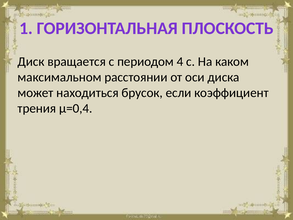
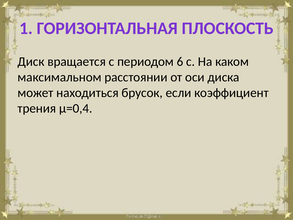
4: 4 -> 6 (180, 61)
